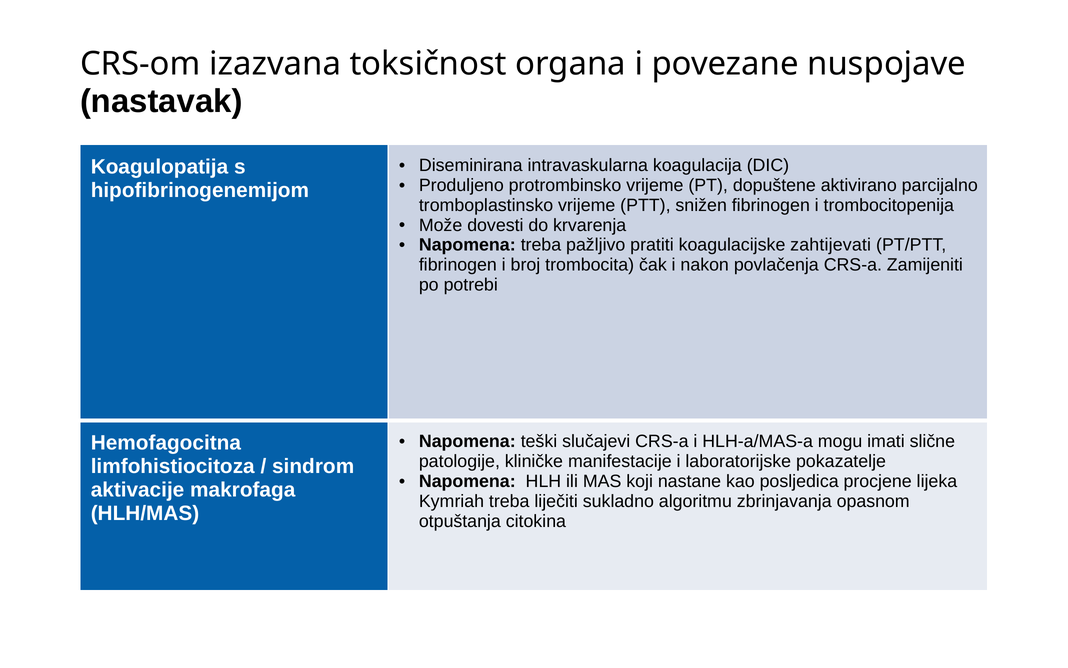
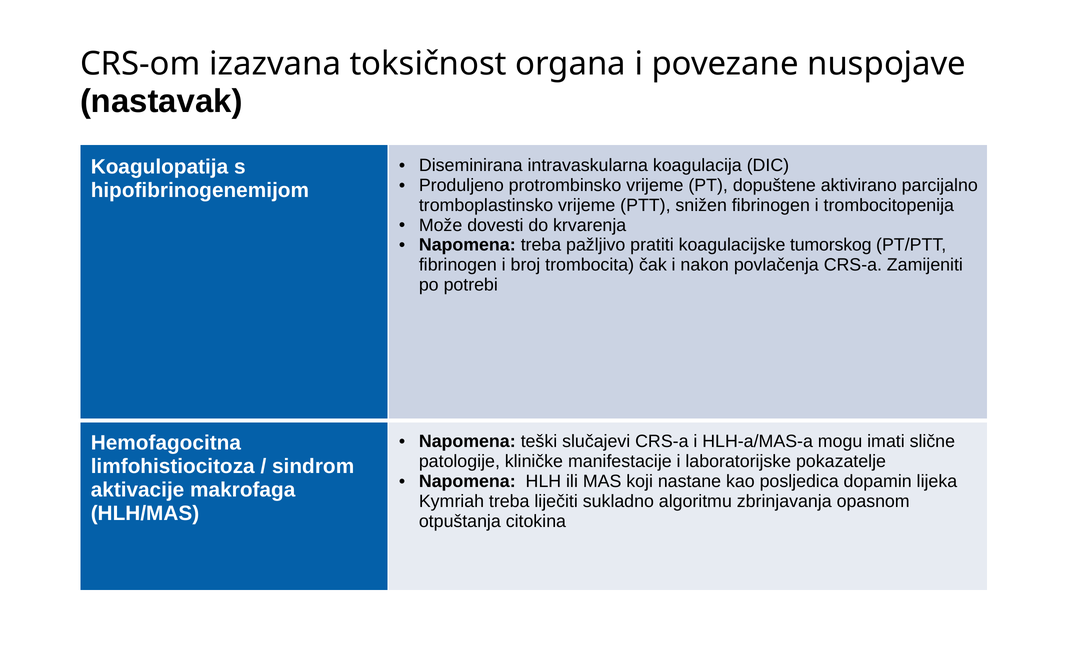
zahtijevati: zahtijevati -> tumorskog (831, 245)
procjene: procjene -> dopamin (878, 481)
